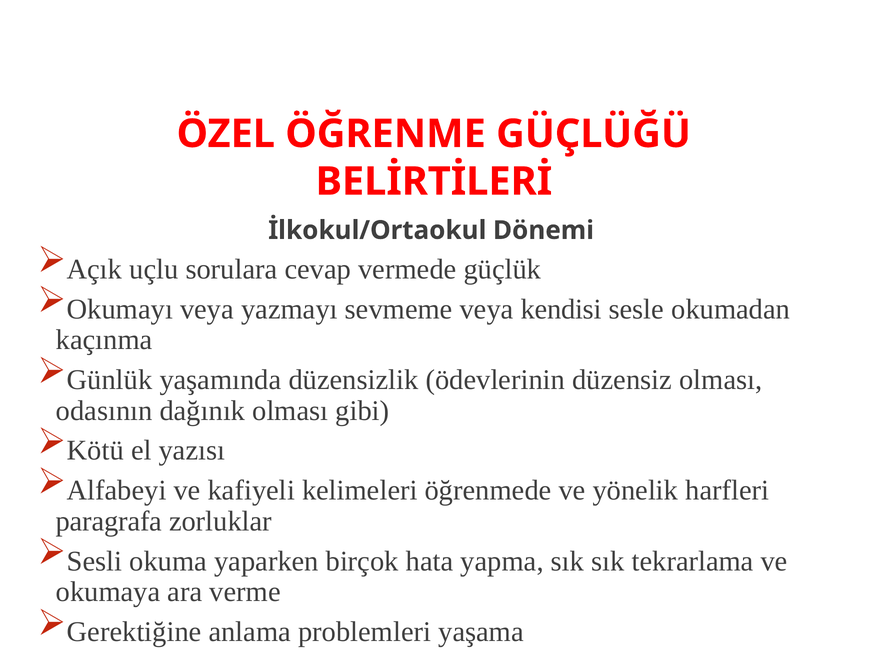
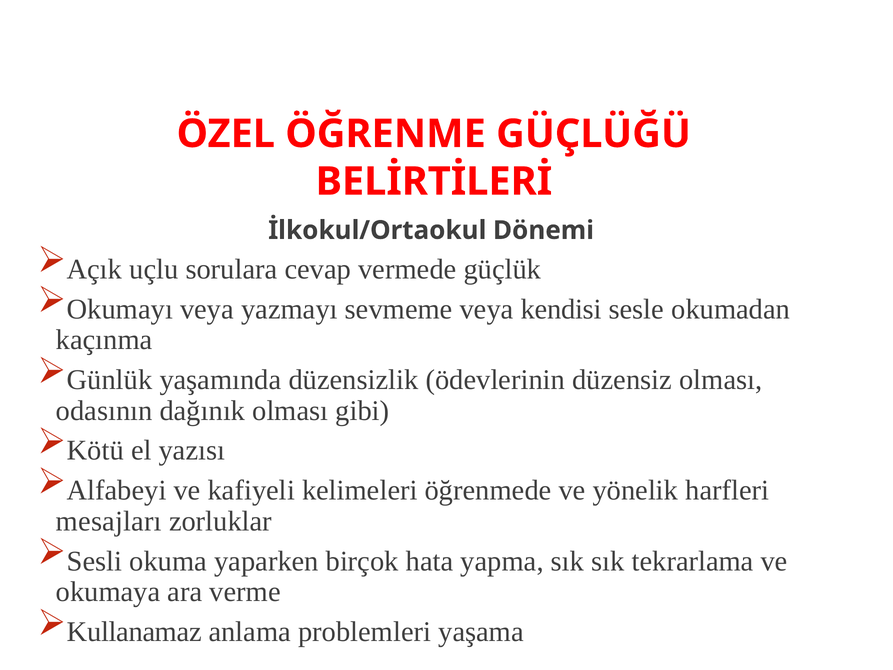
paragrafa: paragrafa -> mesajları (109, 521)
Gerektiğine: Gerektiğine -> Kullanamaz (134, 632)
